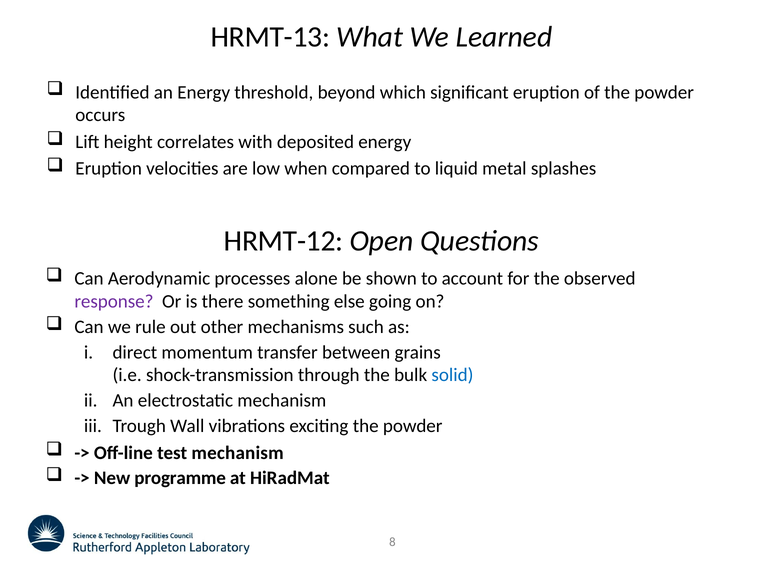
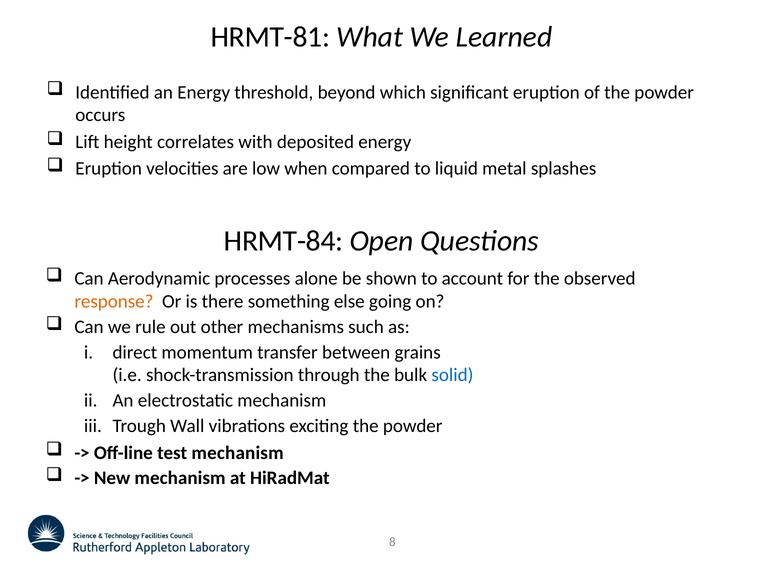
HRMT-13: HRMT-13 -> HRMT-81 (270, 37)
HRMT-12: HRMT-12 -> HRMT-84 (284, 241)
response colour: purple -> orange (114, 302)
New programme: programme -> mechanism (180, 478)
